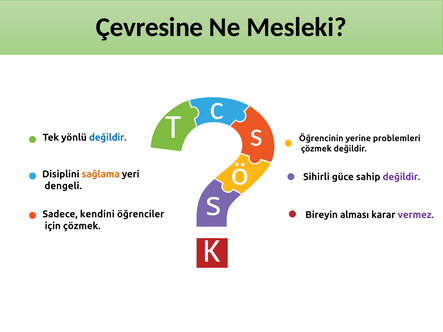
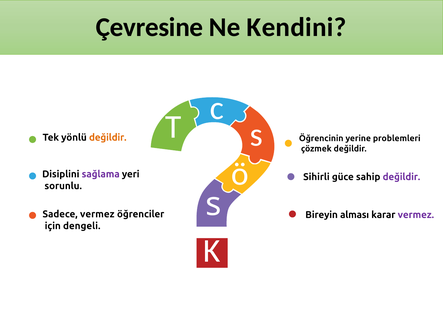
Mesleki: Mesleki -> Kendini (296, 27)
değildir colour: blue -> orange (108, 138)
sağlama colour: orange -> purple (101, 174)
dengeli: dengeli -> sorunlu (63, 186)
Sadece kendini: kendini -> vermez (97, 214)
için çözmek: çözmek -> dengeli (82, 226)
